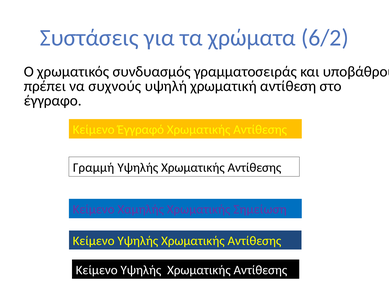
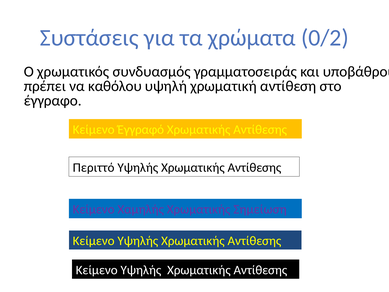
6/2: 6/2 -> 0/2 (325, 38)
συχνούς: συχνούς -> καθόλου (115, 86)
Γραμμή: Γραμμή -> Περιττό (94, 167)
